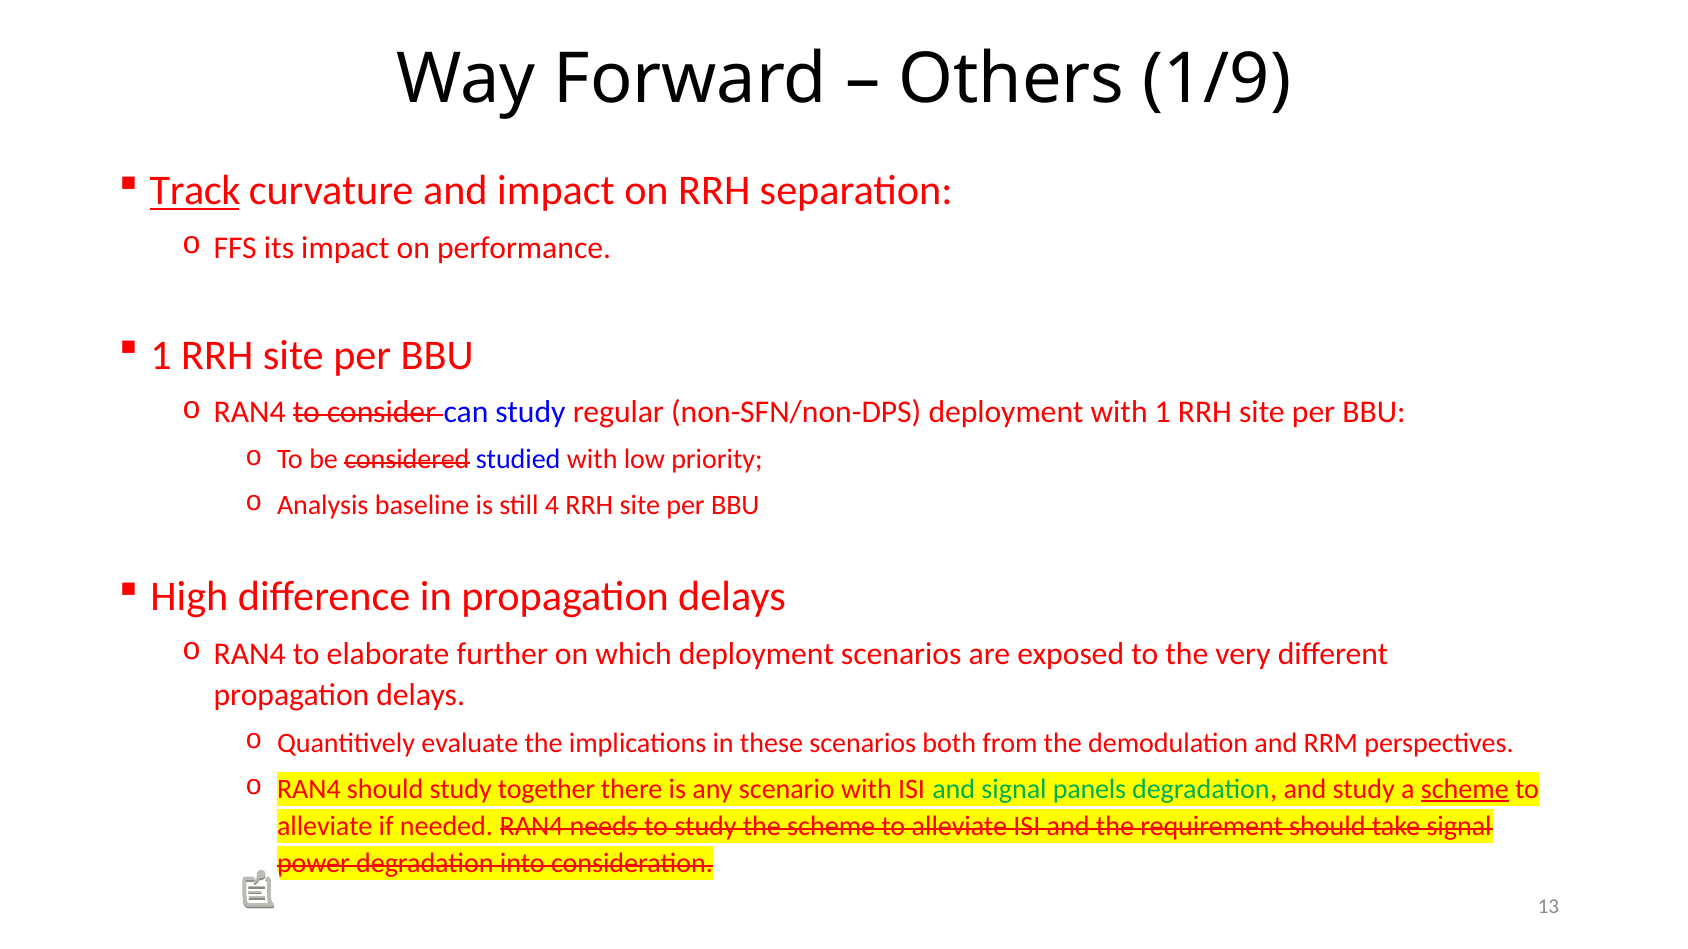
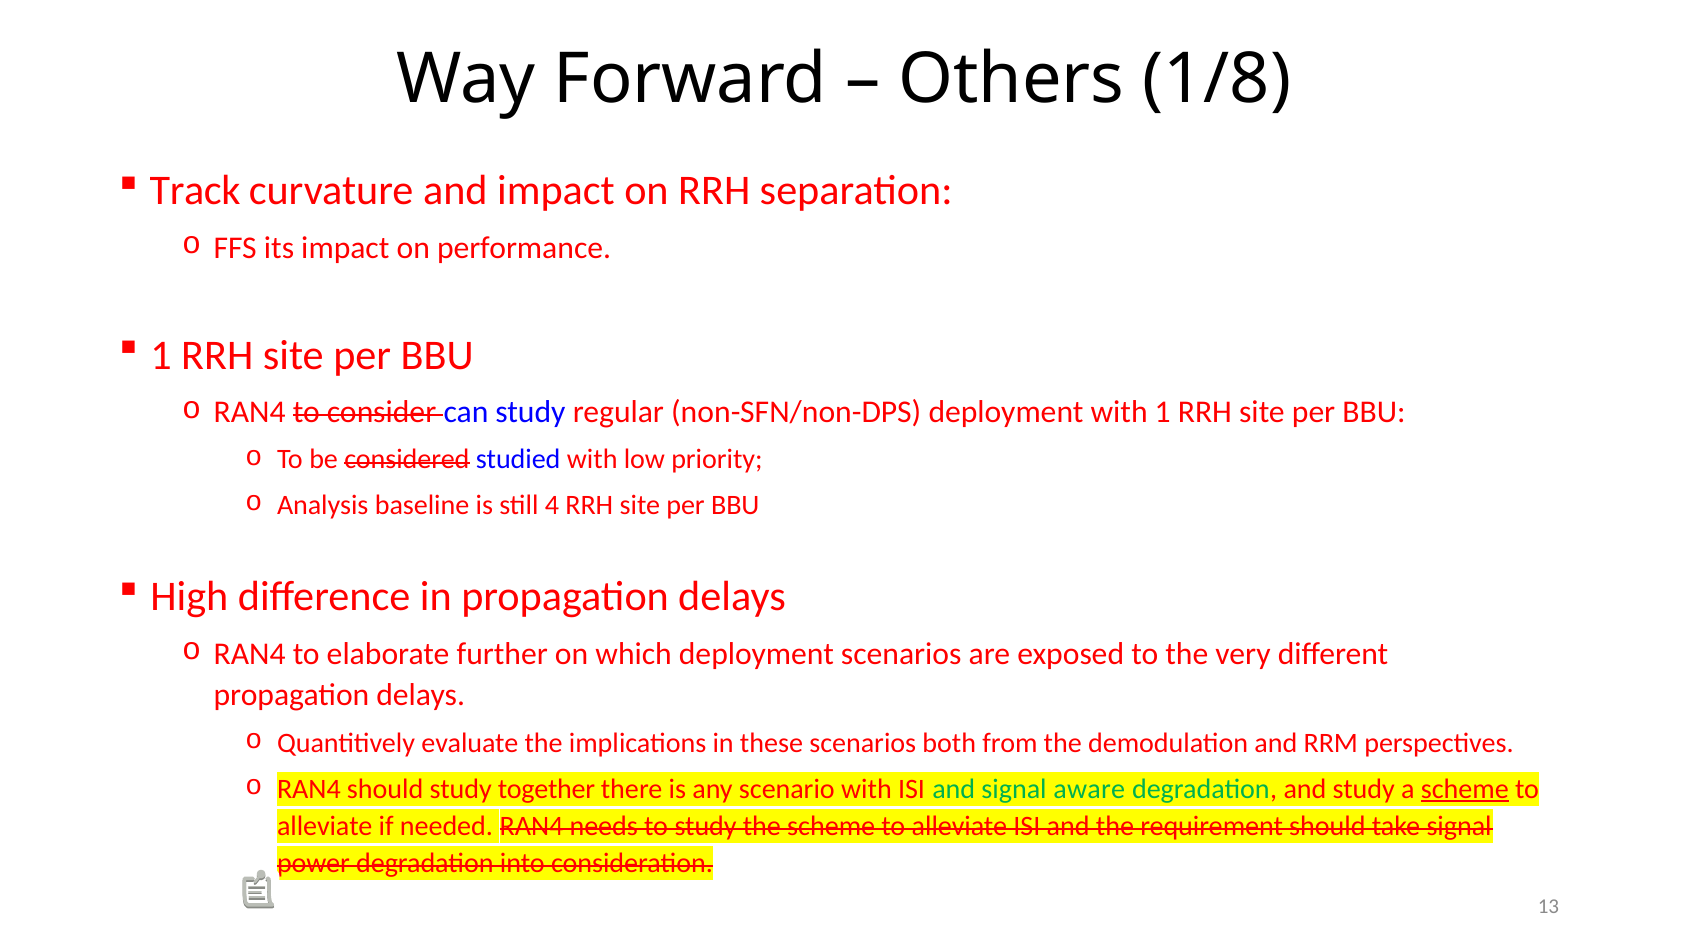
1/9: 1/9 -> 1/8 (1217, 79)
Track underline: present -> none (195, 191)
panels: panels -> aware (1089, 789)
